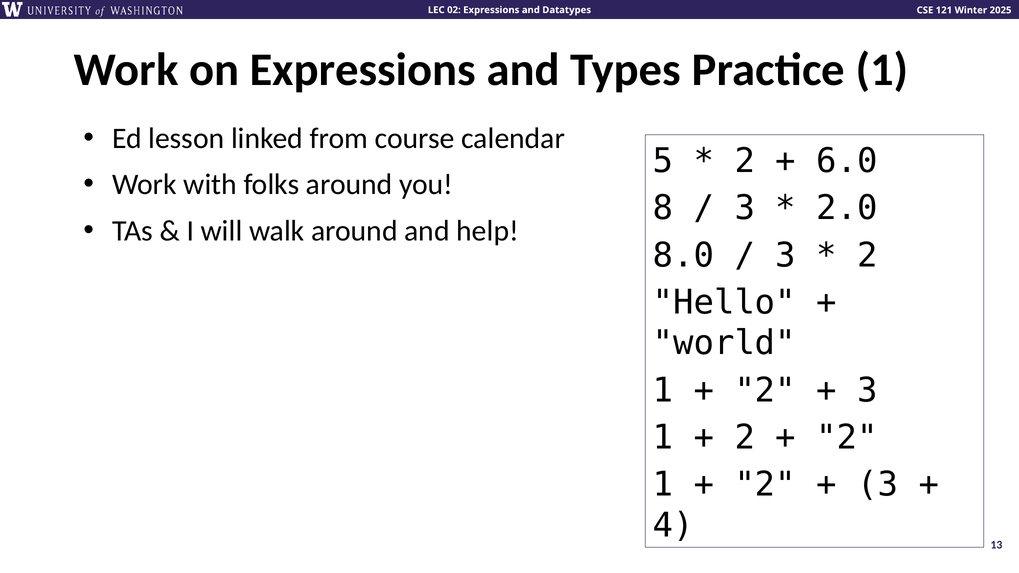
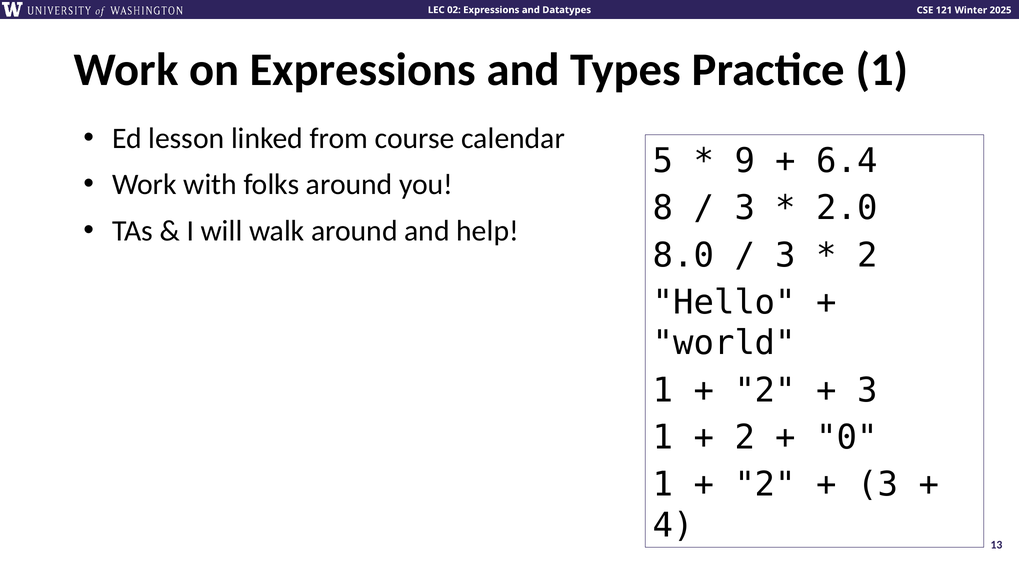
2: 2 -> 9 (745, 161)
6.0: 6.0 -> 6.4 (847, 161)
2: 2 -> 0 (847, 438)
